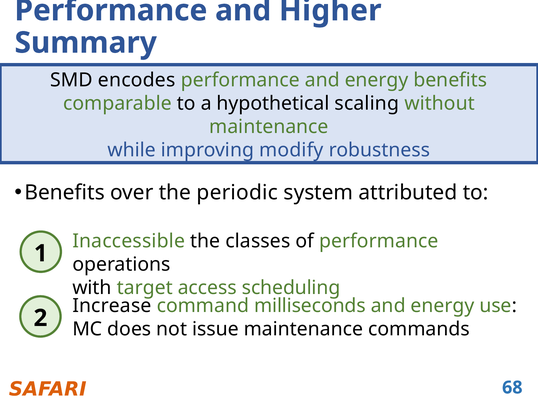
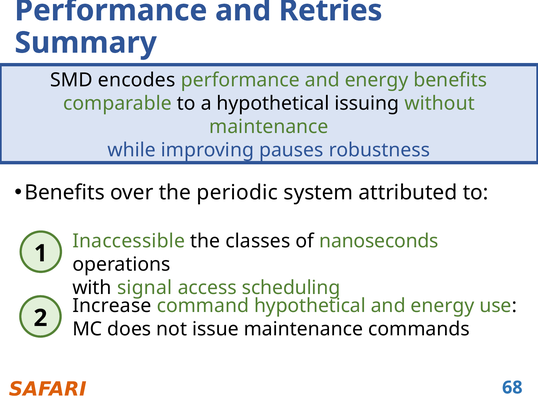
Higher: Higher -> Retries (331, 10)
scaling: scaling -> issuing (367, 103)
modify: modify -> pauses (291, 150)
of performance: performance -> nanoseconds (379, 241)
target: target -> signal (145, 287)
command milliseconds: milliseconds -> hypothetical (310, 305)
